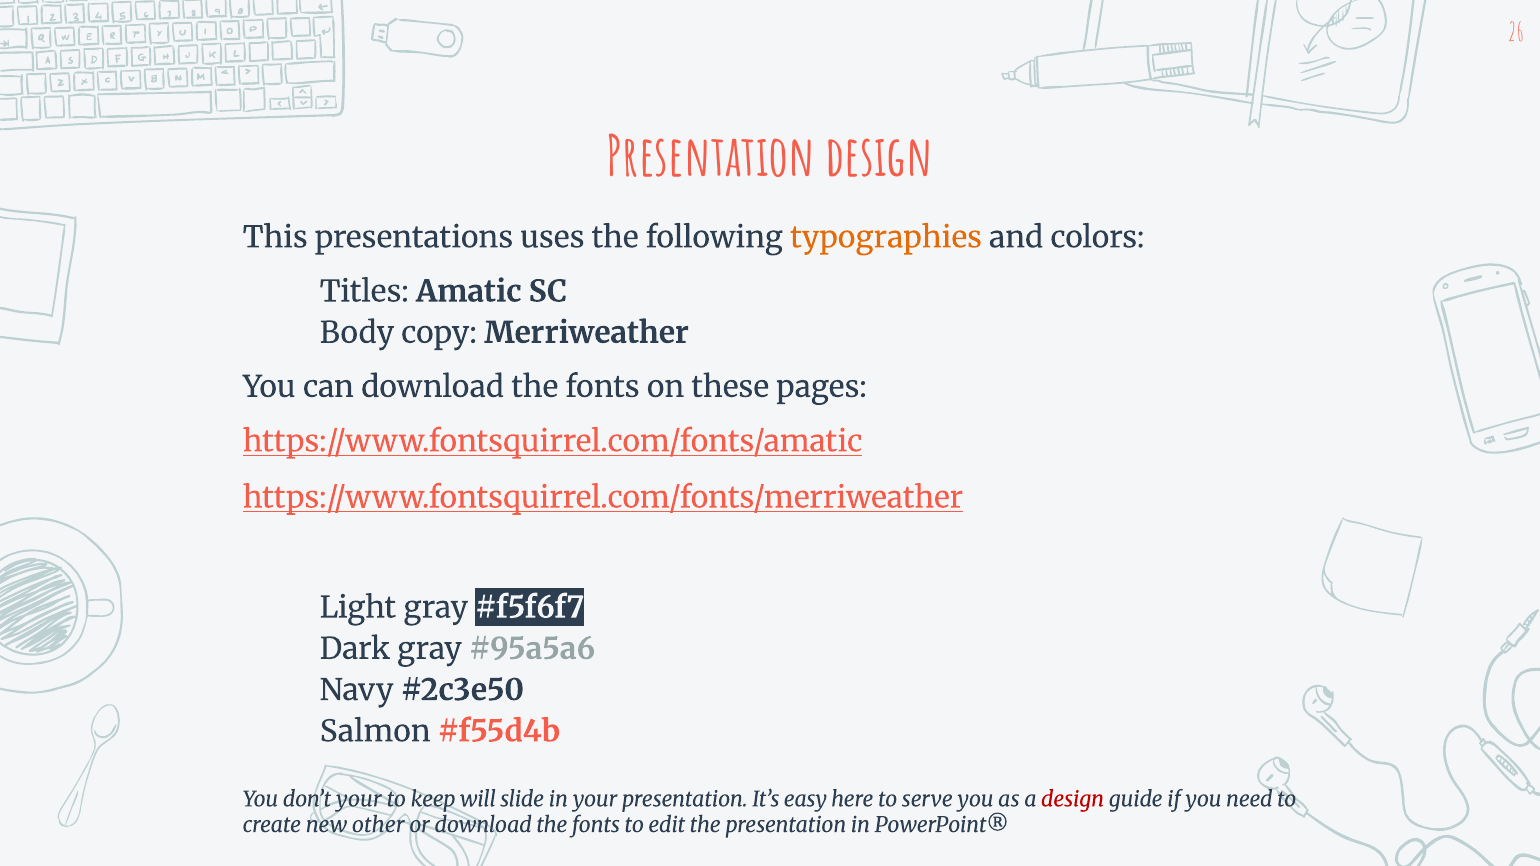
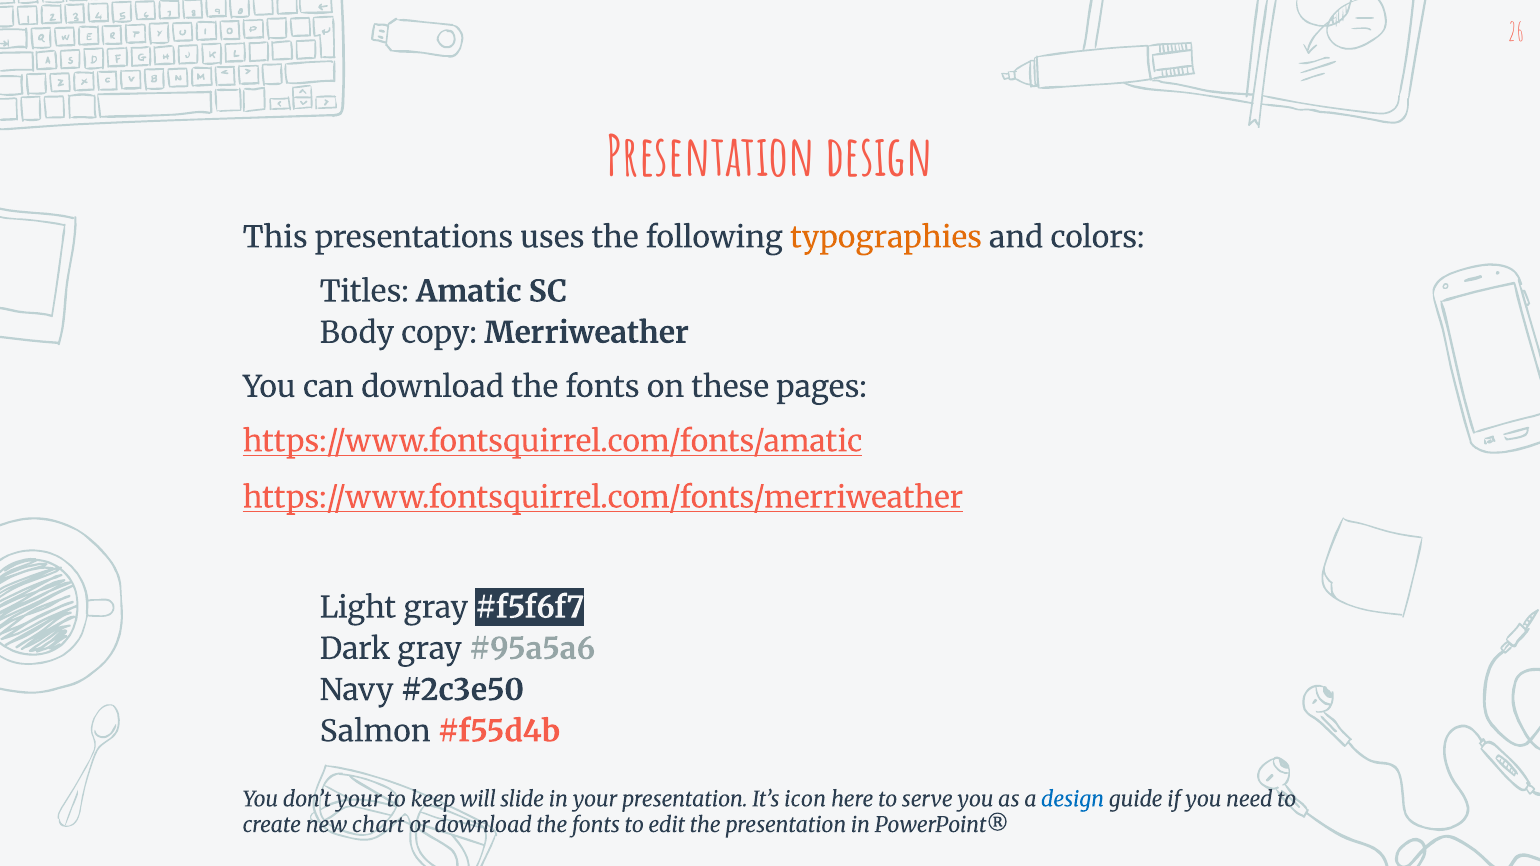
easy: easy -> icon (805, 800)
design colour: red -> blue (1072, 800)
other: other -> chart (378, 825)
